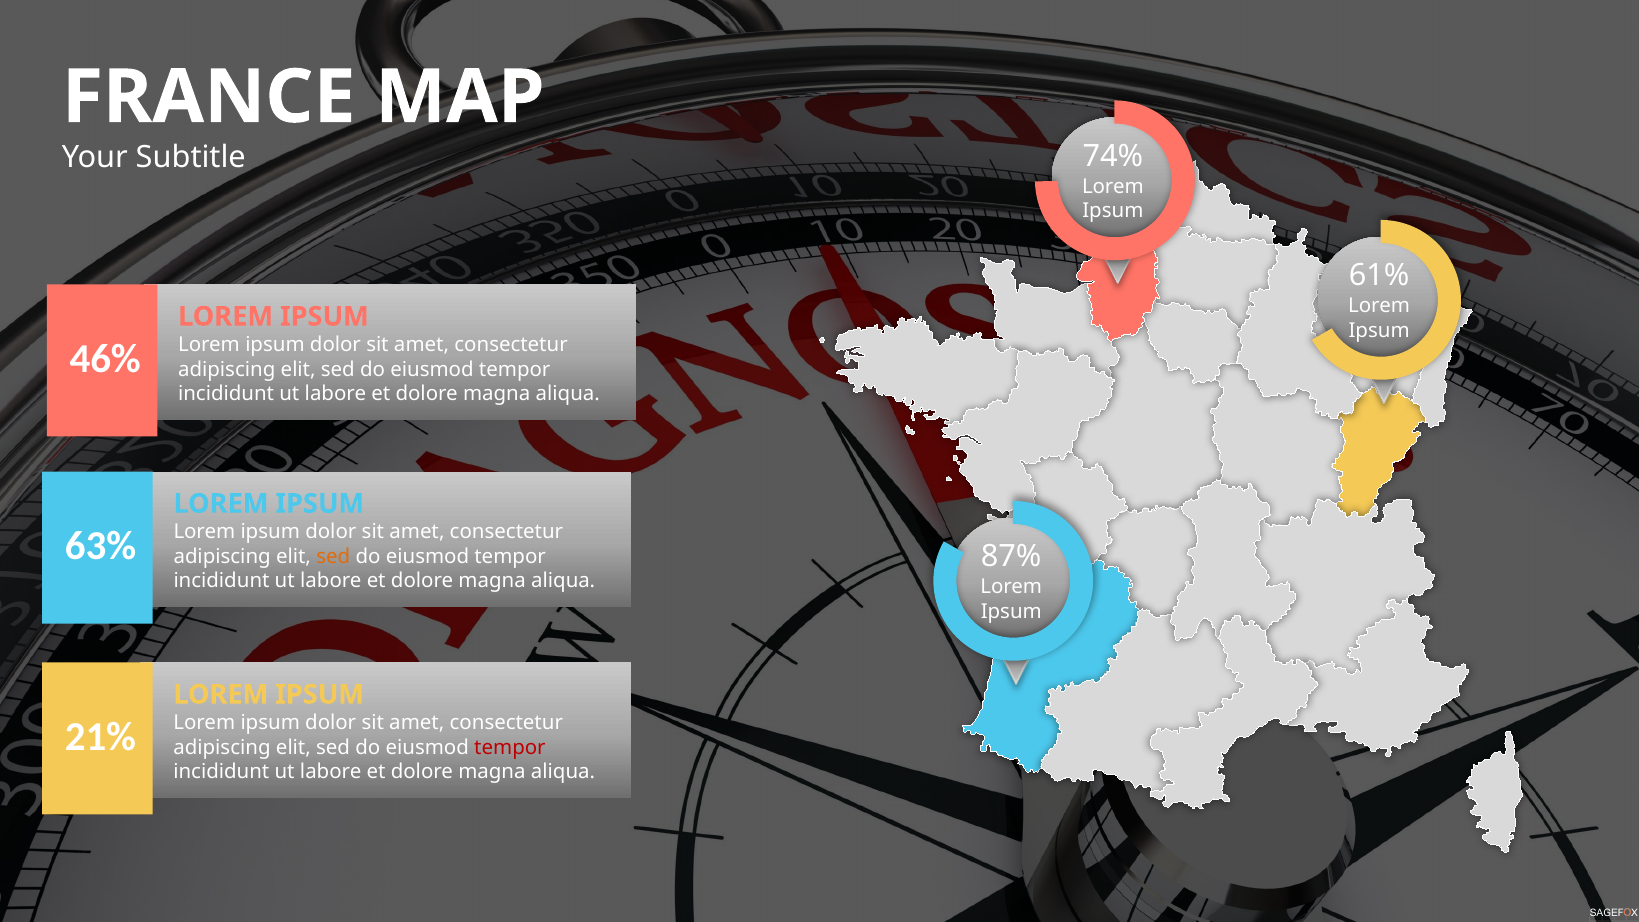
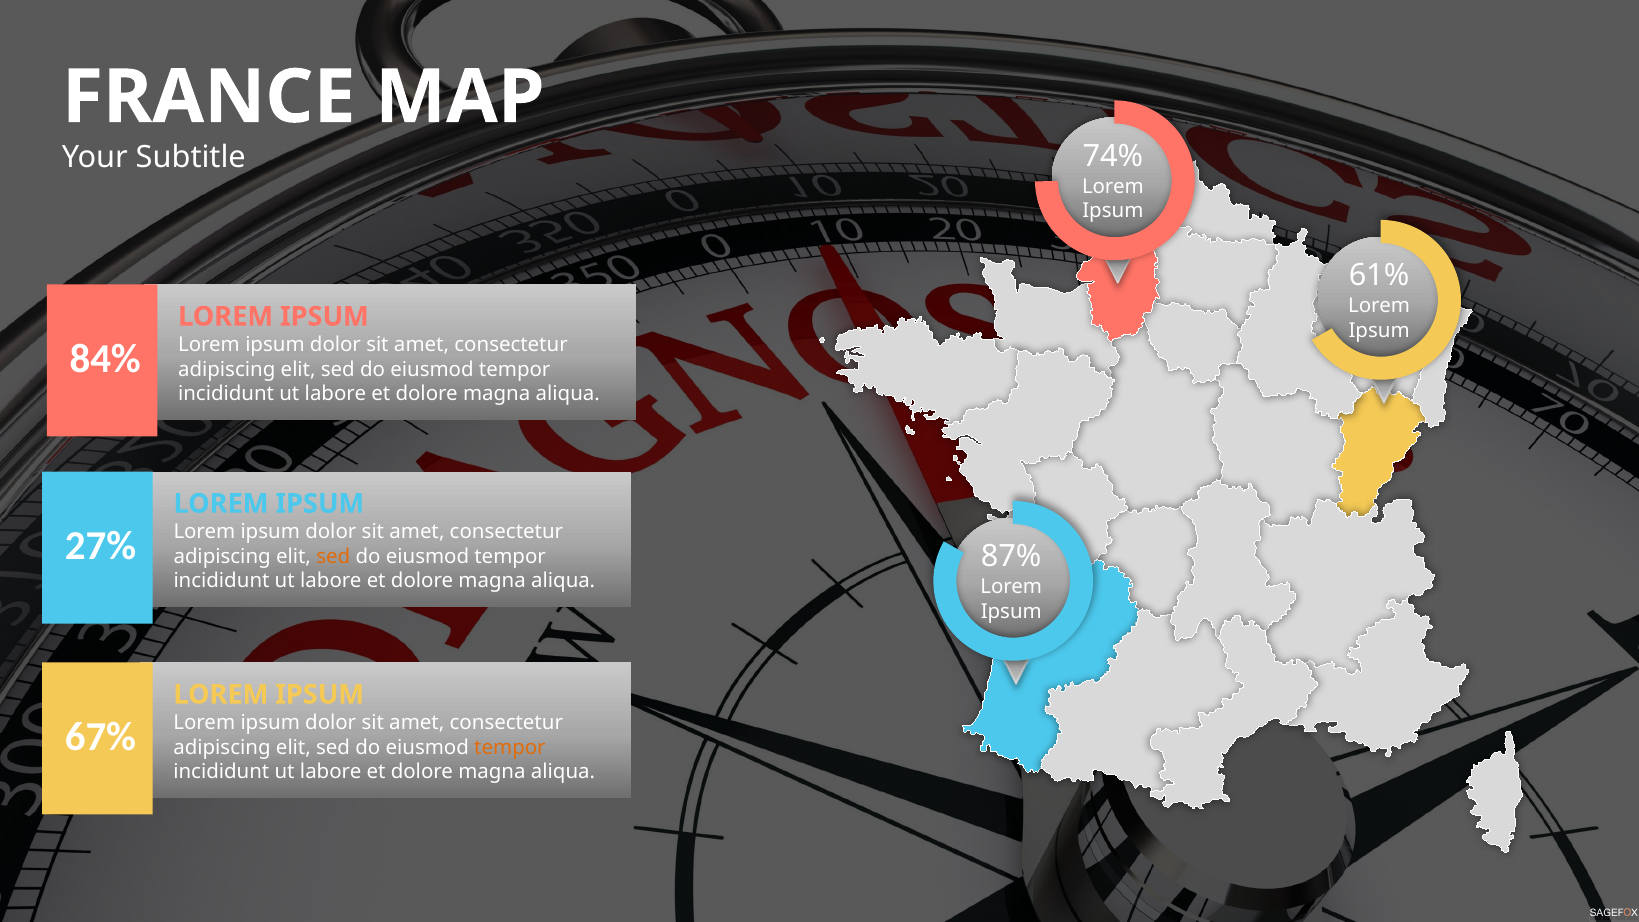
46%: 46% -> 84% (105, 359)
63%: 63% -> 27% (101, 546)
21%: 21% -> 67% (100, 737)
tempor colour: red -> orange (510, 747)
